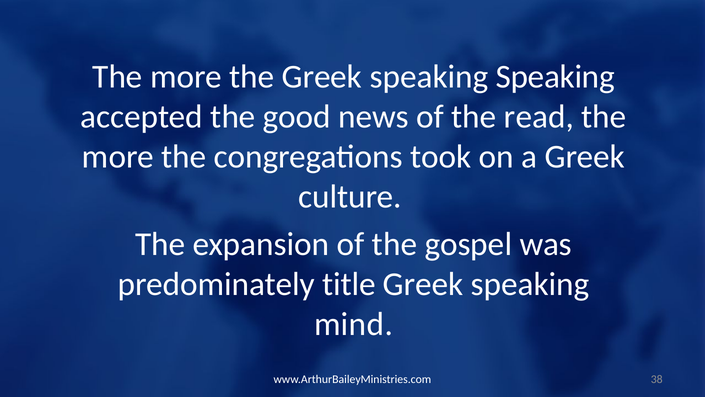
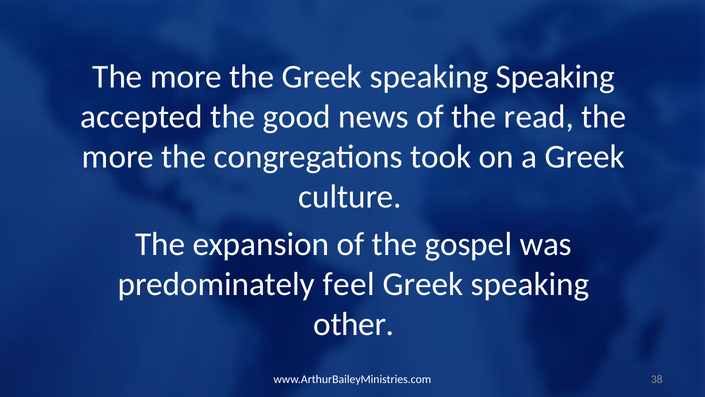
title: title -> feel (349, 284)
mind: mind -> other (354, 324)
